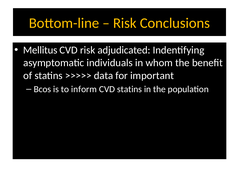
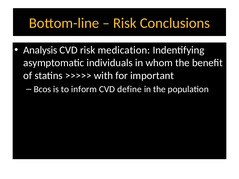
Mellitus: Mellitus -> Analysis (40, 50)
adjudicated: adjudicated -> medication (124, 50)
data: data -> with (103, 76)
CVD statins: statins -> define (129, 89)
